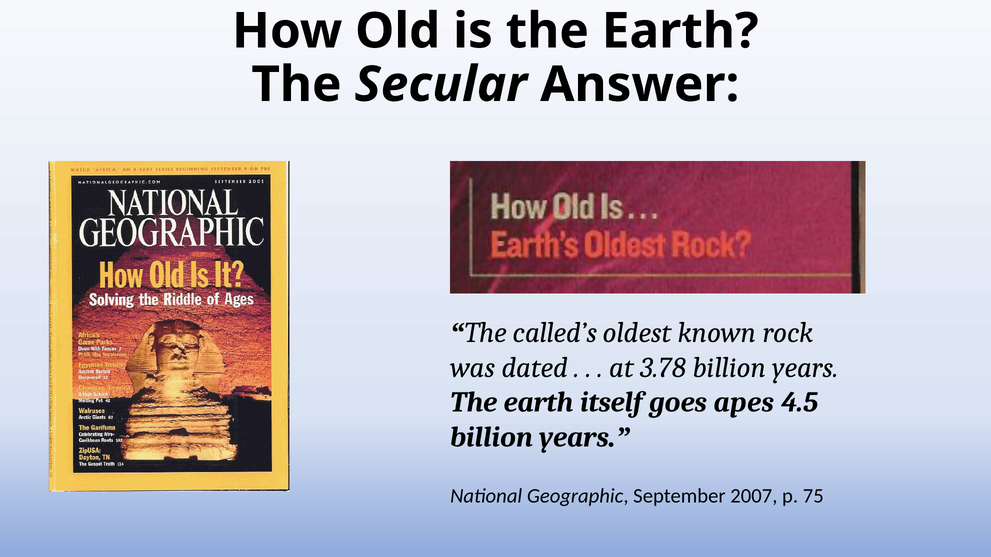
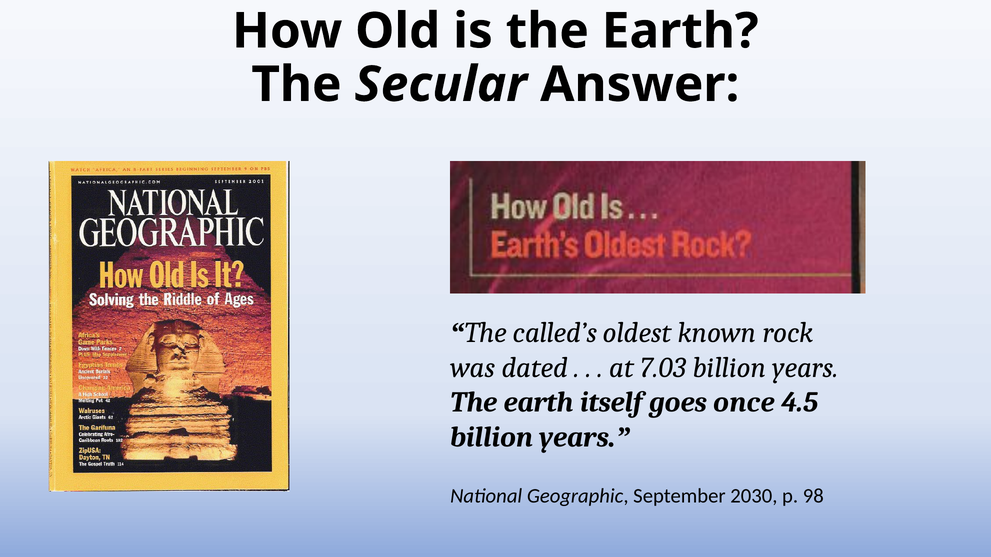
3.78: 3.78 -> 7.03 (663, 368)
apes: apes -> once (744, 403)
2007: 2007 -> 2030 (754, 496)
75: 75 -> 98 (813, 496)
